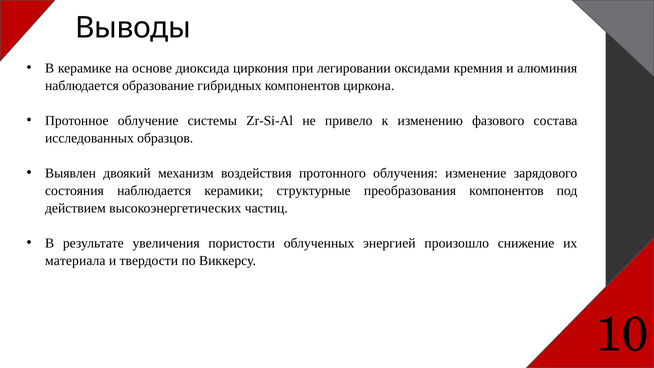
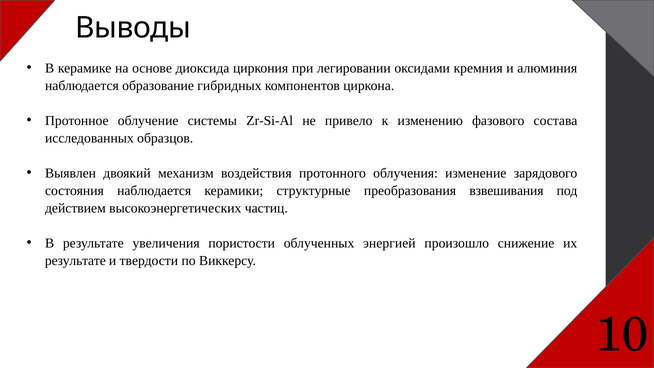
преобразования компонентов: компонентов -> взвешивания (506, 191)
материала: материала -> результате (75, 260)
